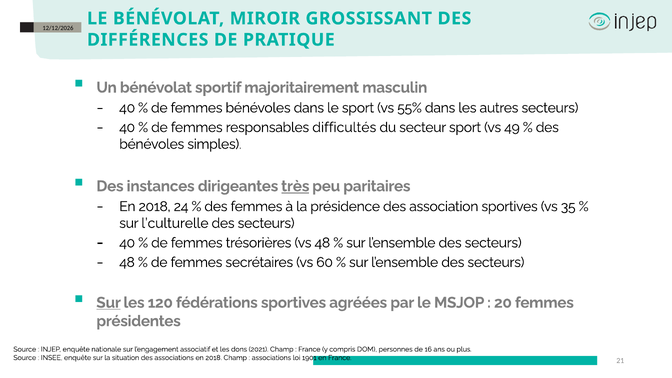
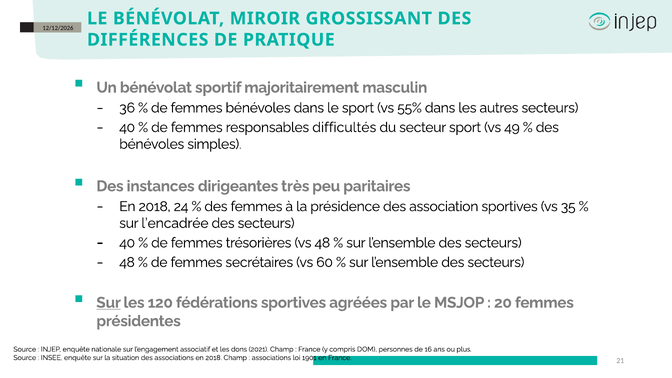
40: 40 -> 36 (127, 108)
très underline: present -> none (295, 186)
l’culturelle: l’culturelle -> l’encadrée (175, 223)
